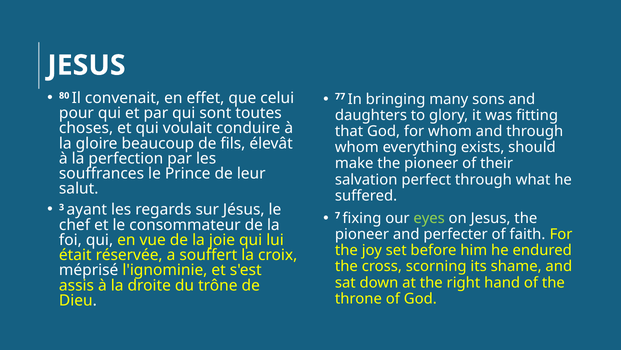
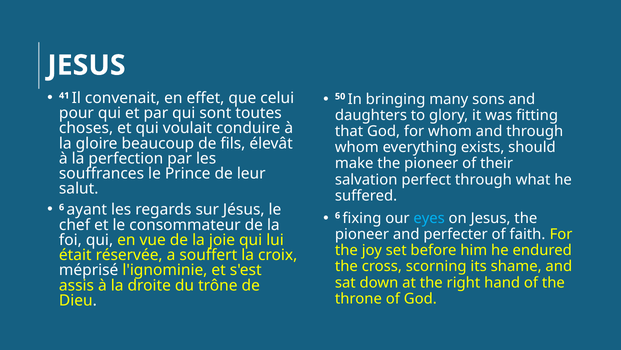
80: 80 -> 41 (64, 95)
77: 77 -> 50 (340, 96)
3: 3 -> 6 (62, 207)
7: 7 -> 6 (338, 215)
eyes colour: light green -> light blue (429, 218)
